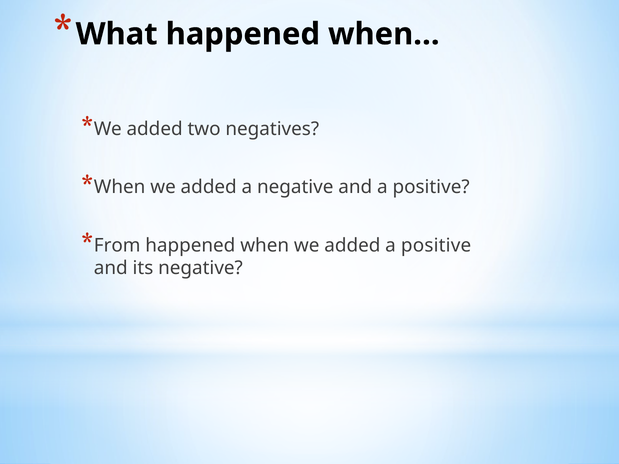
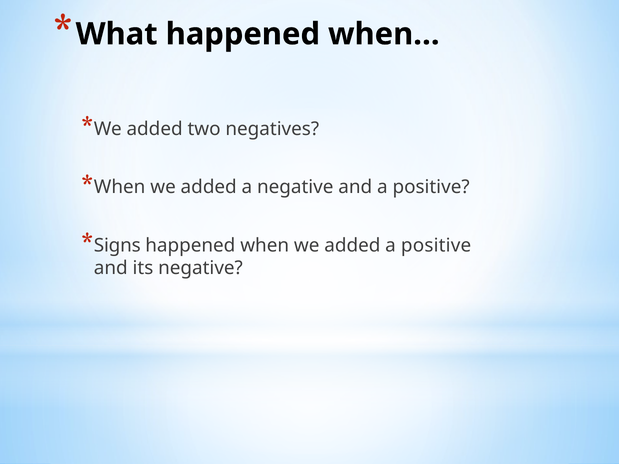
From: From -> Signs (117, 245)
